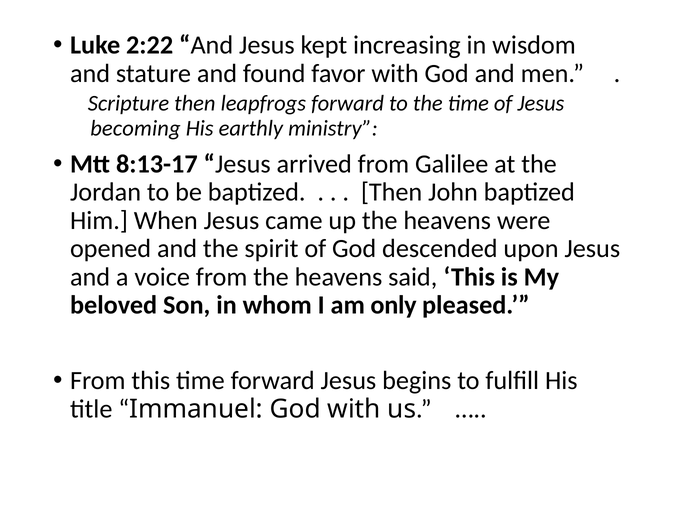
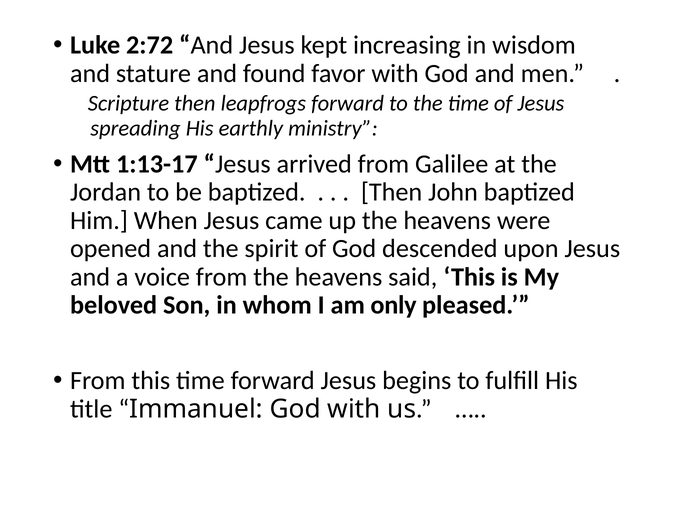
2:22: 2:22 -> 2:72 (150, 45)
becoming: becoming -> spreading (135, 128)
8:13-17: 8:13-17 -> 1:13-17 (157, 164)
